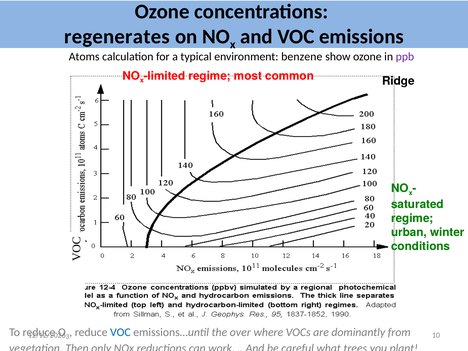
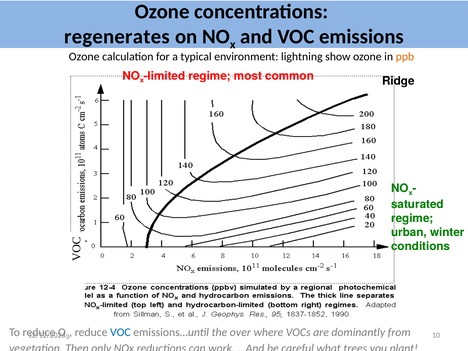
Atoms: Atoms -> Ozone (84, 57)
benzene: benzene -> lightning (302, 57)
ppb colour: purple -> orange (405, 57)
